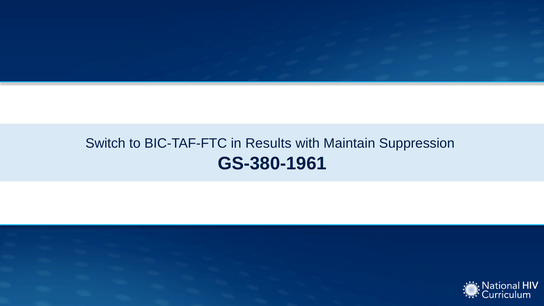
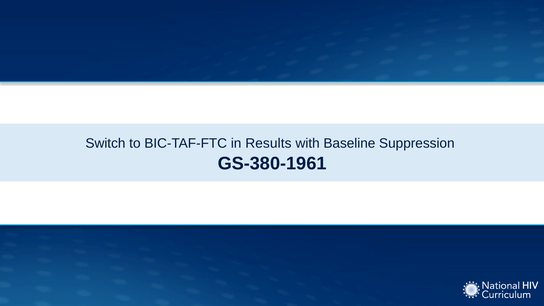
Maintain: Maintain -> Baseline (349, 143)
